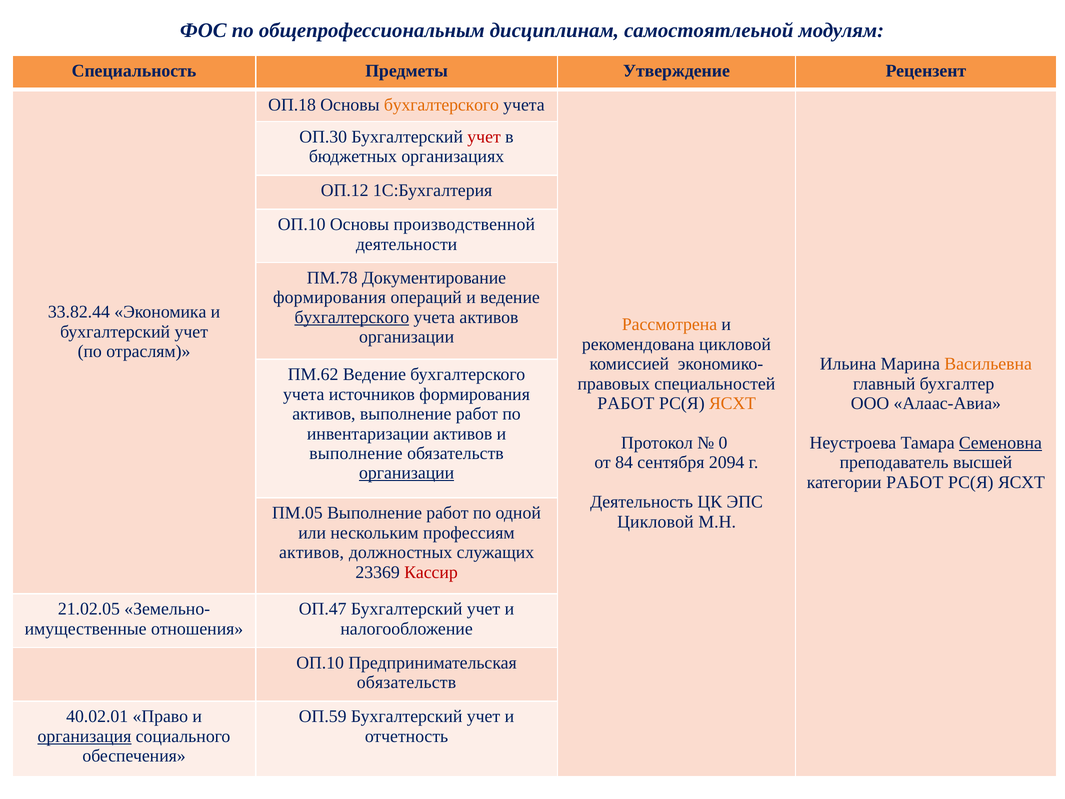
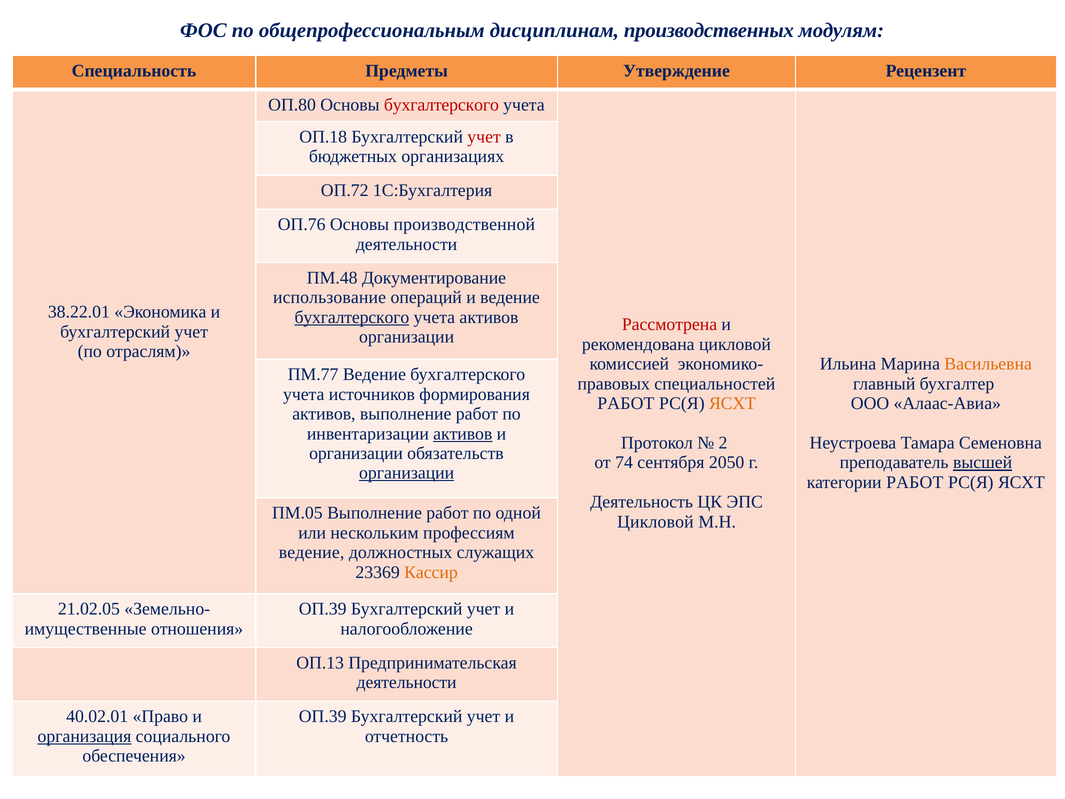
самостоятлеьной: самостоятлеьной -> производственных (709, 30)
ОП.18: ОП.18 -> ОП.80 (292, 105)
бухгалтерского colour: orange -> red (441, 105)
ОП.30: ОП.30 -> ОП.18 (323, 137)
ОП.12: ОП.12 -> ОП.72 (345, 191)
ОП.10: ОП.10 -> ОП.76 (302, 224)
ПМ.78: ПМ.78 -> ПМ.48 (332, 278)
формирования: формирования -> использование (330, 297)
33.82.44: 33.82.44 -> 38.22.01 (79, 312)
Рассмотрена colour: orange -> red (670, 325)
ПМ.62: ПМ.62 -> ПМ.77 (313, 374)
активов underline: none -> present (463, 434)
0: 0 -> 2 (723, 443)
Семеновна underline: present -> none (1000, 443)
выполнение: выполнение -> организации (356, 453)
84: 84 -> 74 (624, 462)
2094: 2094 -> 2050 (727, 462)
высшей underline: none -> present (983, 462)
активов: активов -> ведение (312, 552)
Кассир colour: red -> orange (431, 572)
ОП.47: ОП.47 -> ОП.39 (323, 609)
ОП.10: ОП.10 -> ОП.13 (320, 663)
обязательств: обязательств -> деятельности (407, 682)
ОП.59: ОП.59 -> ОП.39 (323, 716)
